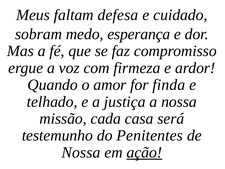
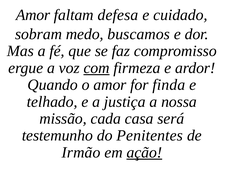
Meus: Meus -> Amor (33, 15)
esperança: esperança -> buscamos (139, 34)
com underline: none -> present (97, 68)
Nossa: Nossa -> Irmão (81, 152)
